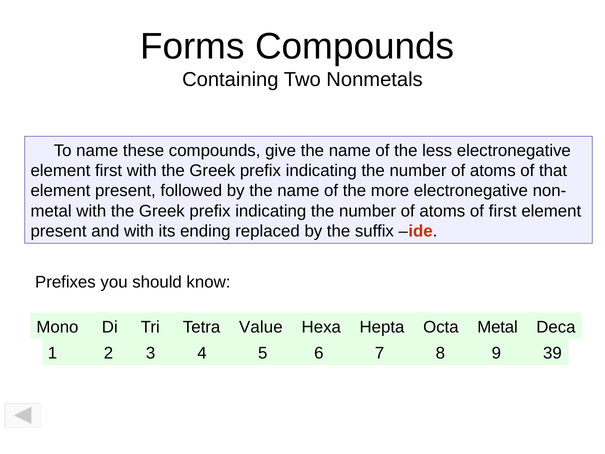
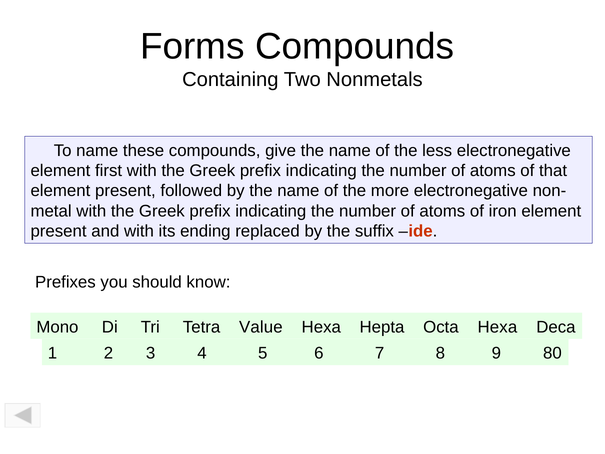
of first: first -> iron (503, 211)
Octa Metal: Metal -> Hexa (497, 327)
39: 39 -> 80 (552, 353)
